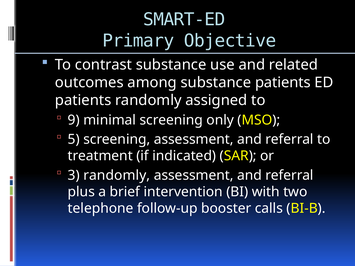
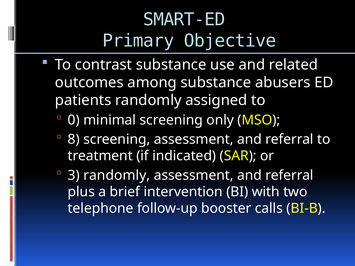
substance patients: patients -> abusers (283, 83)
9: 9 -> 0 (74, 120)
5: 5 -> 8 (74, 140)
